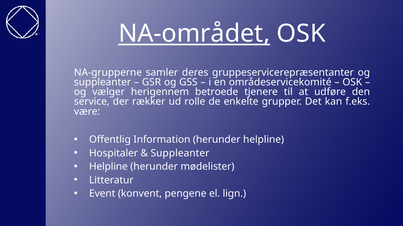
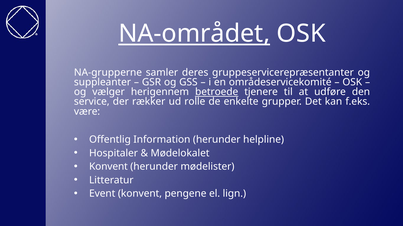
betroede underline: none -> present (217, 92)
Suppleanter: Suppleanter -> Mødelokalet (180, 154)
Helpline: Helpline -> Konvent (108, 167)
